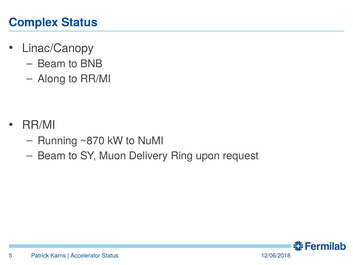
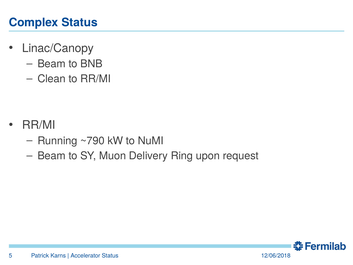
Along: Along -> Clean (52, 79)
~870: ~870 -> ~790 (93, 141)
